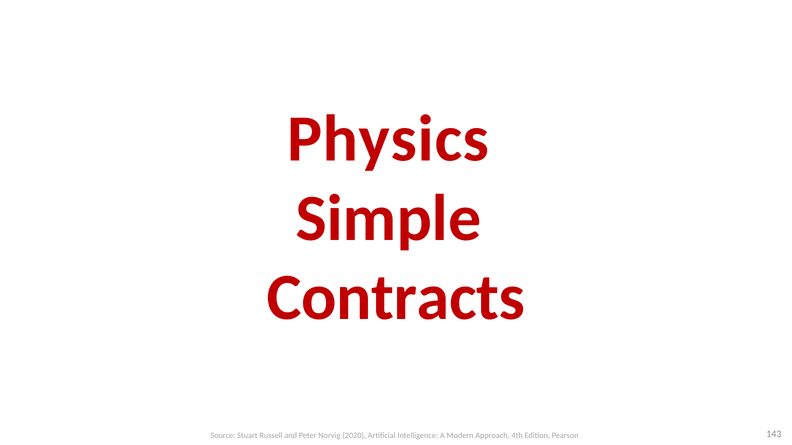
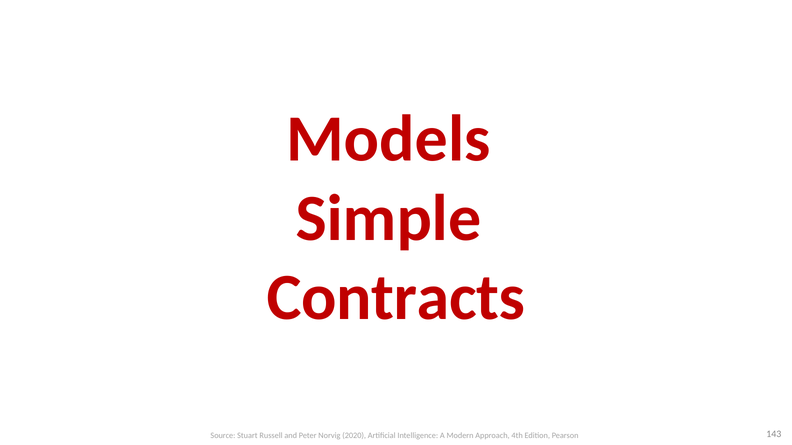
Physics: Physics -> Models (388, 139)
